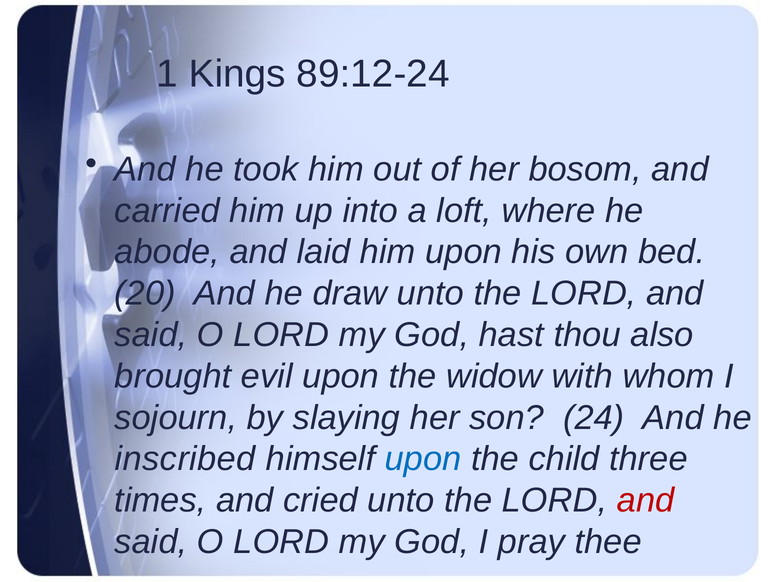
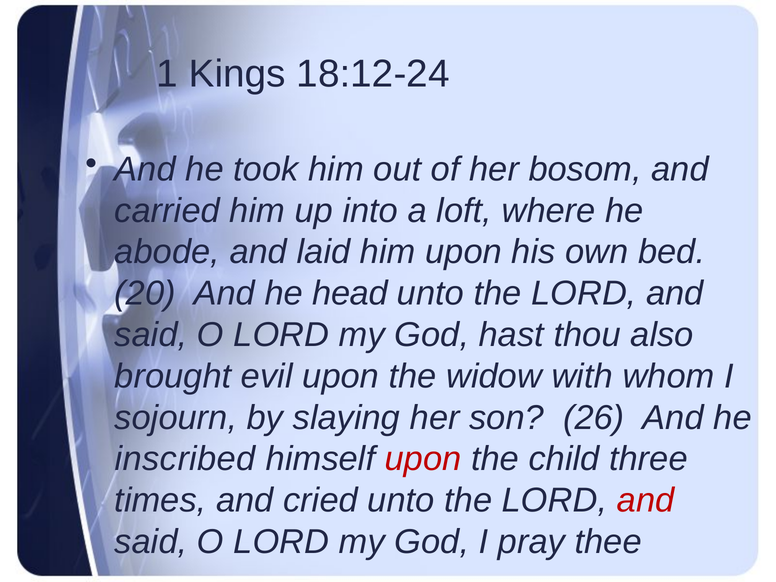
89:12-24: 89:12-24 -> 18:12-24 (373, 74)
draw: draw -> head (350, 293)
24: 24 -> 26 (594, 418)
upon colour: blue -> red (423, 459)
